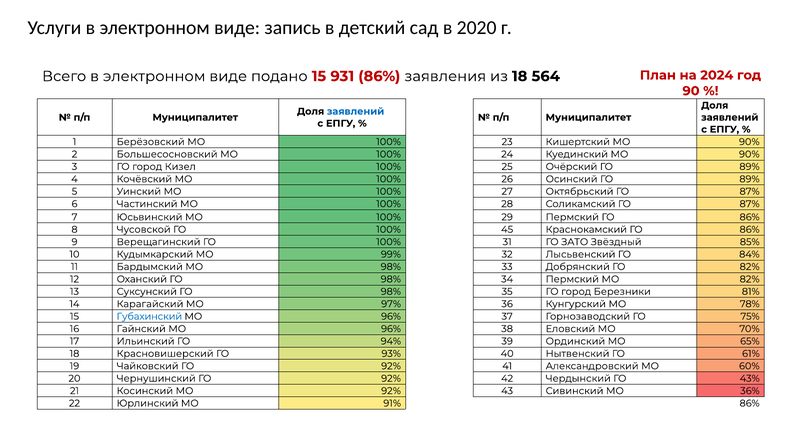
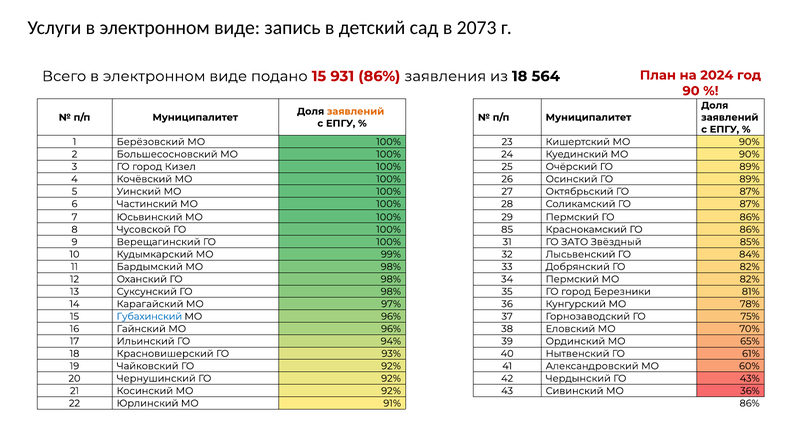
2020: 2020 -> 2073 (477, 28)
заявлений colour: blue -> orange (356, 111)
45: 45 -> 85 (507, 230)
